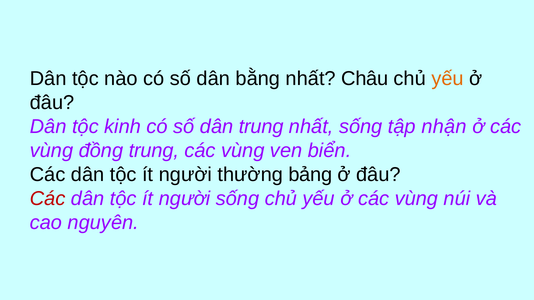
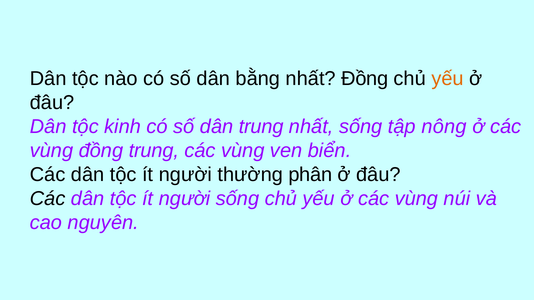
nhất Châu: Châu -> Đồng (365, 79)
nhận: nhận -> nông (444, 127)
bảng: bảng -> phân (310, 175)
Các colour: red -> black (48, 199)
